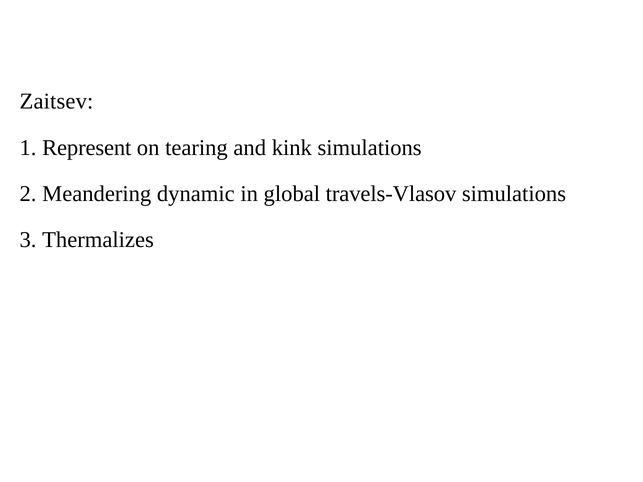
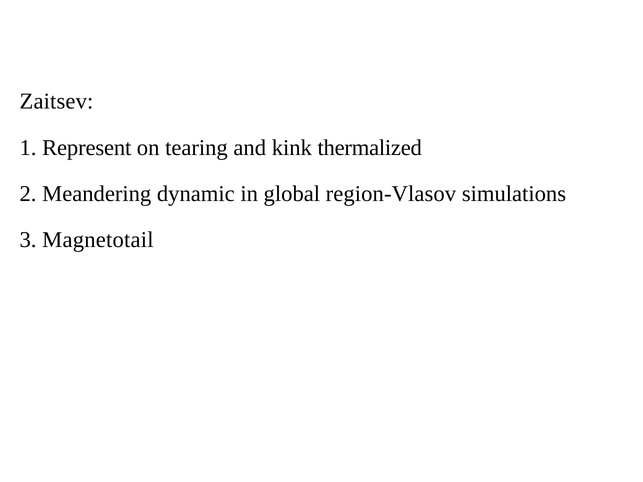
kink simulations: simulations -> thermalized (370, 148)
travels-Vlasov: travels-Vlasov -> region-Vlasov (391, 194)
Thermalizes: Thermalizes -> Magnetotail (98, 240)
